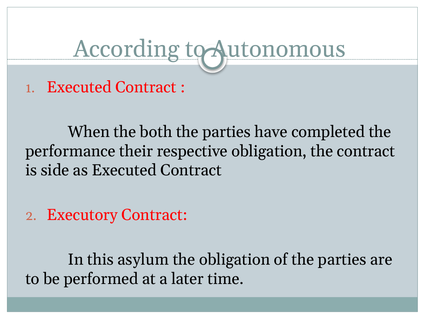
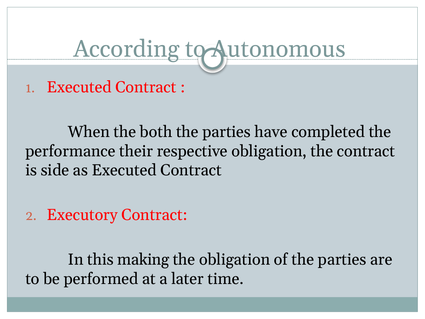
asylum: asylum -> making (143, 259)
